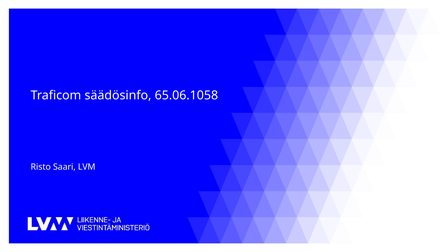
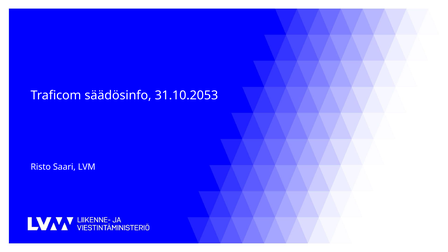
65.06.1058: 65.06.1058 -> 31.10.2053 (186, 95)
